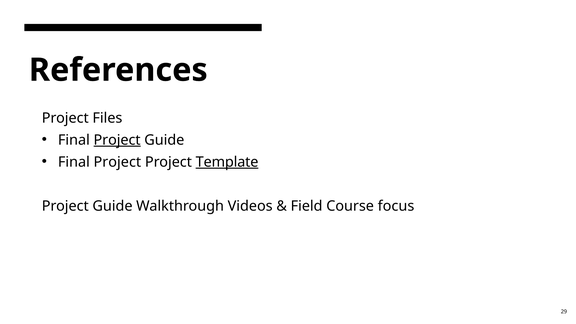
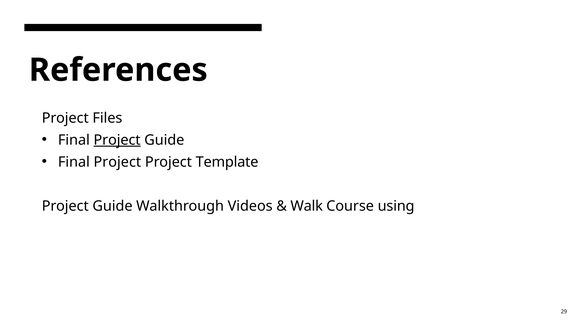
Template underline: present -> none (227, 162)
Field: Field -> Walk (307, 206)
focus: focus -> using (396, 206)
